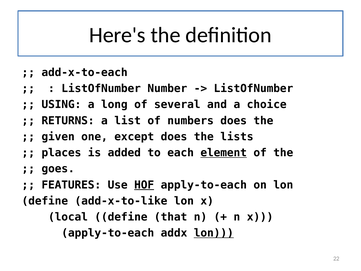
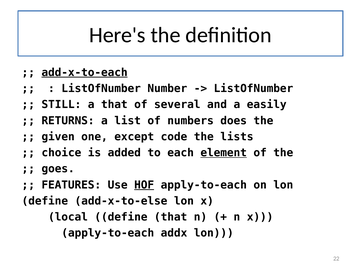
add-x-to-each underline: none -> present (85, 72)
USING: USING -> STILL (61, 104)
a long: long -> that (114, 104)
choice: choice -> easily (267, 104)
except does: does -> code (174, 137)
places: places -> choice (61, 153)
add-x-to-like: add-x-to-like -> add-x-to-else (121, 201)
lon underline: present -> none (214, 233)
